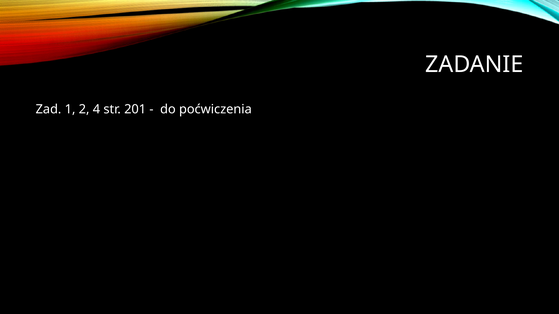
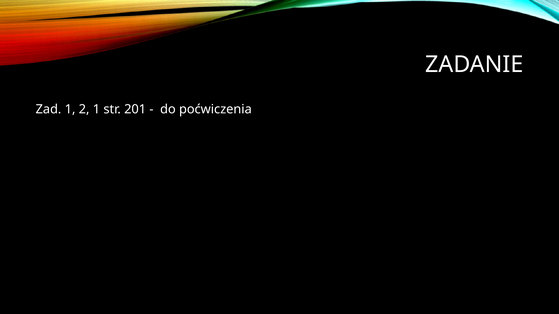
2 4: 4 -> 1 (96, 110)
